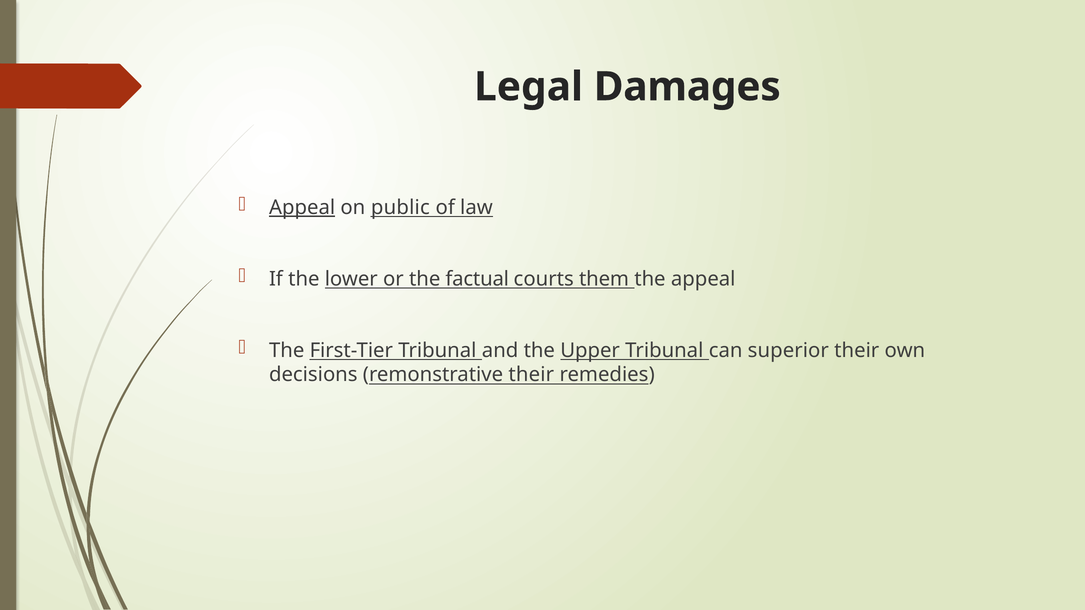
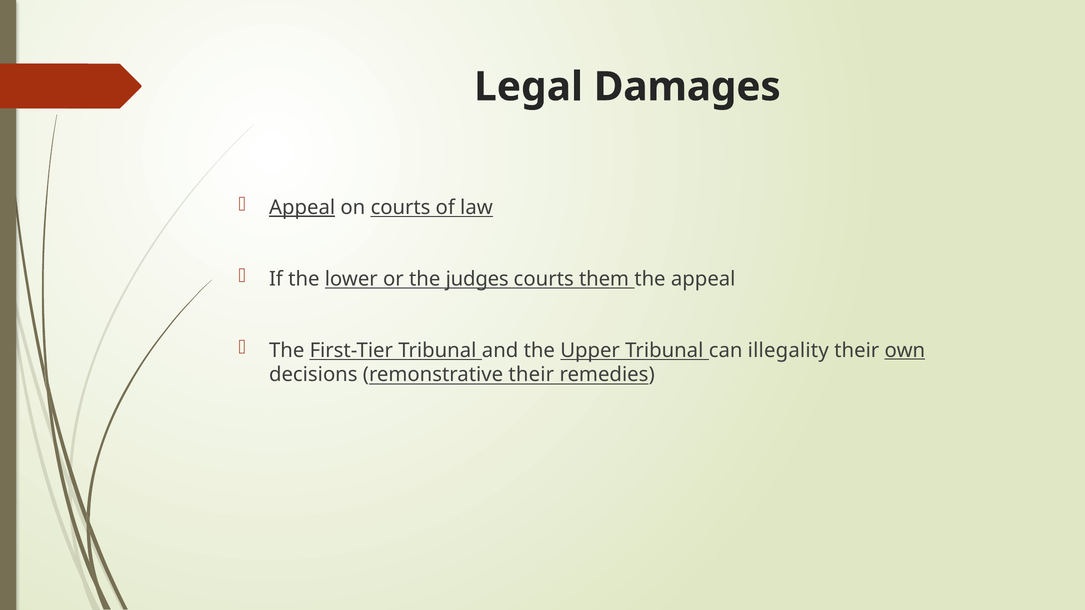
on public: public -> courts (401, 208)
factual: factual -> judges (477, 279)
superior: superior -> illegality (788, 350)
own underline: none -> present (905, 350)
